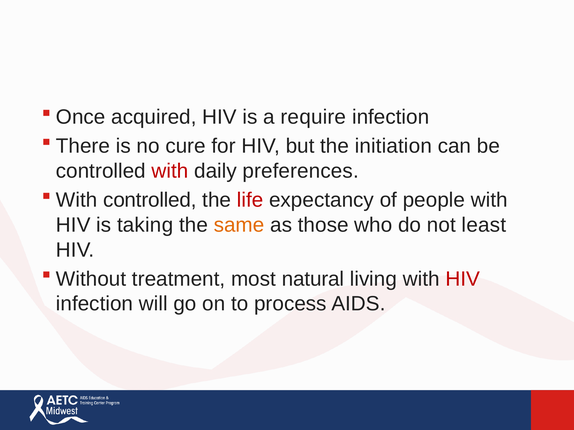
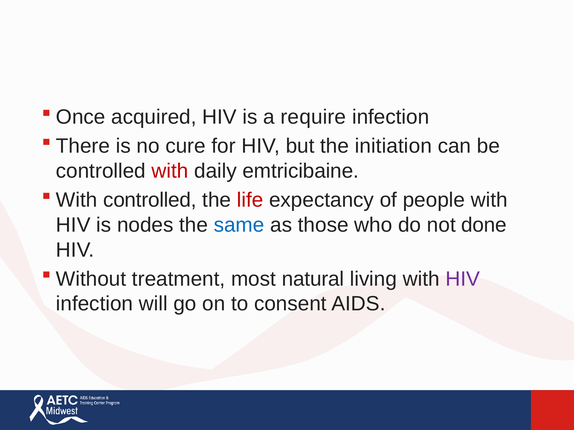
preferences: preferences -> emtricibaine (301, 171)
taking: taking -> nodes (145, 225)
same colour: orange -> blue (239, 225)
least: least -> done (484, 225)
HIV colour: red -> purple (463, 279)
process: process -> consent (290, 304)
